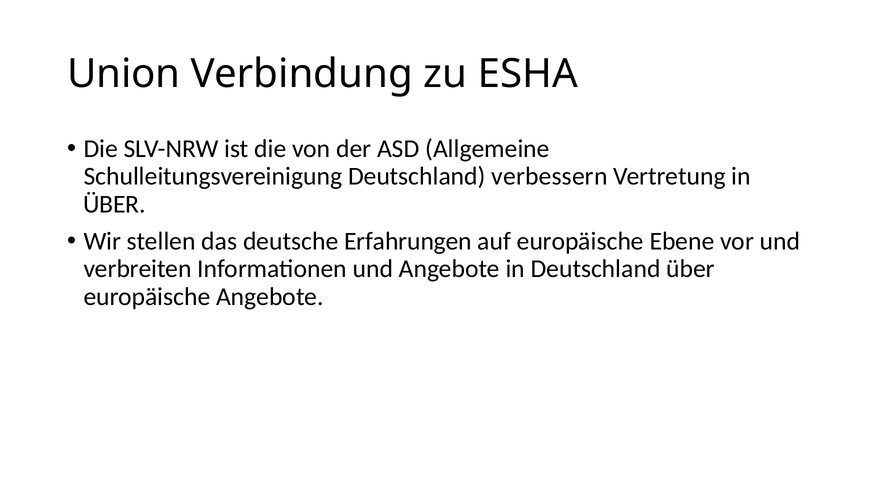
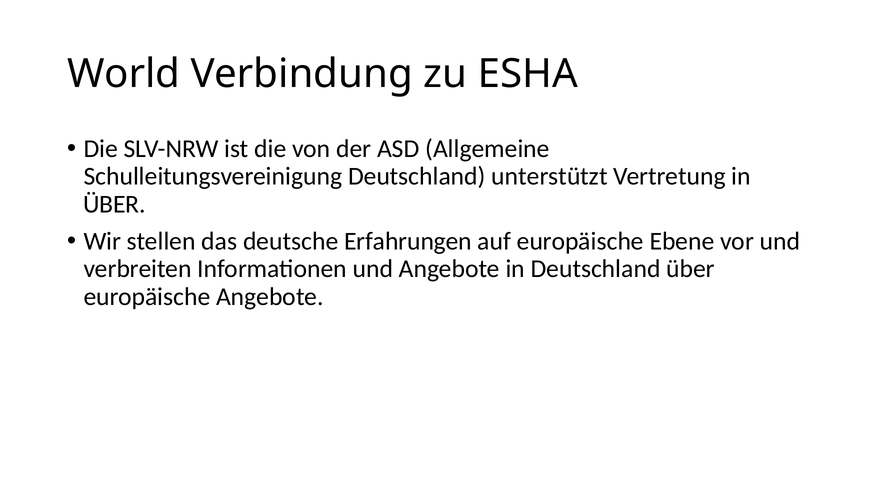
Union: Union -> World (124, 74)
verbessern: verbessern -> unterstützt (550, 177)
